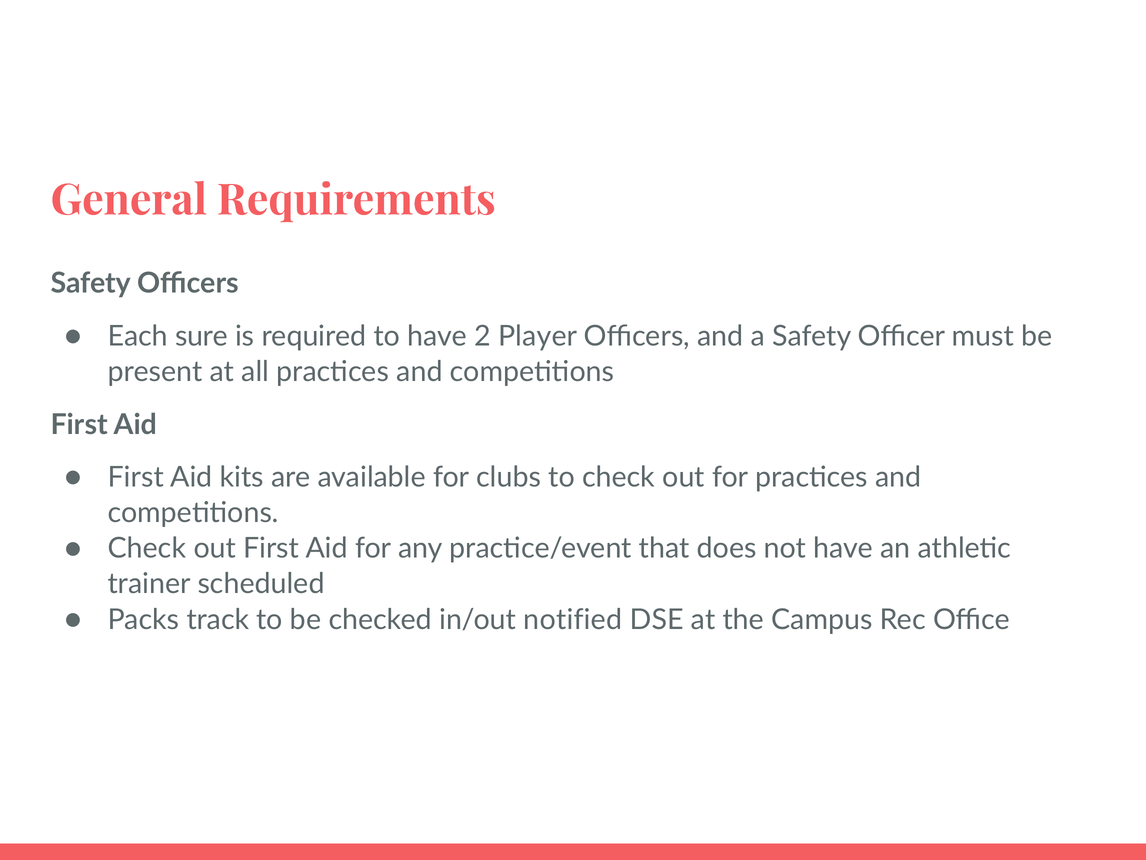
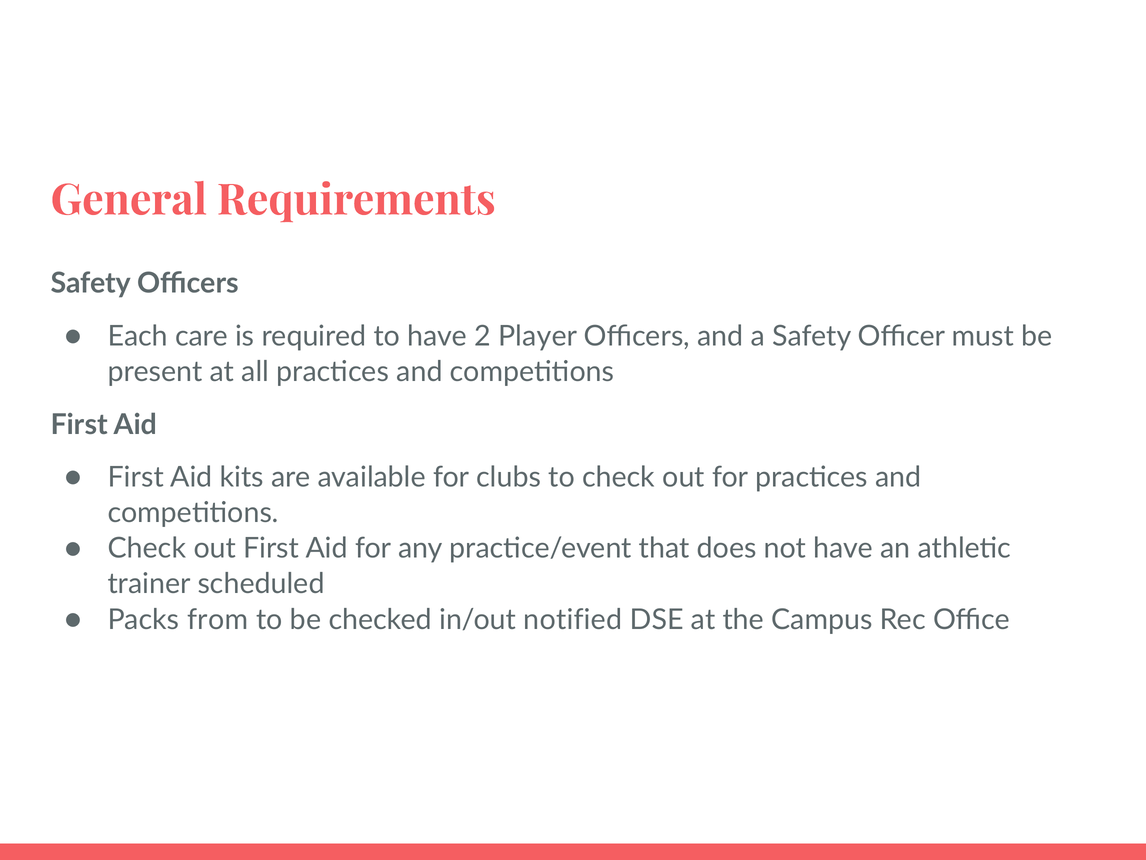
sure: sure -> care (202, 336)
track: track -> from (218, 619)
